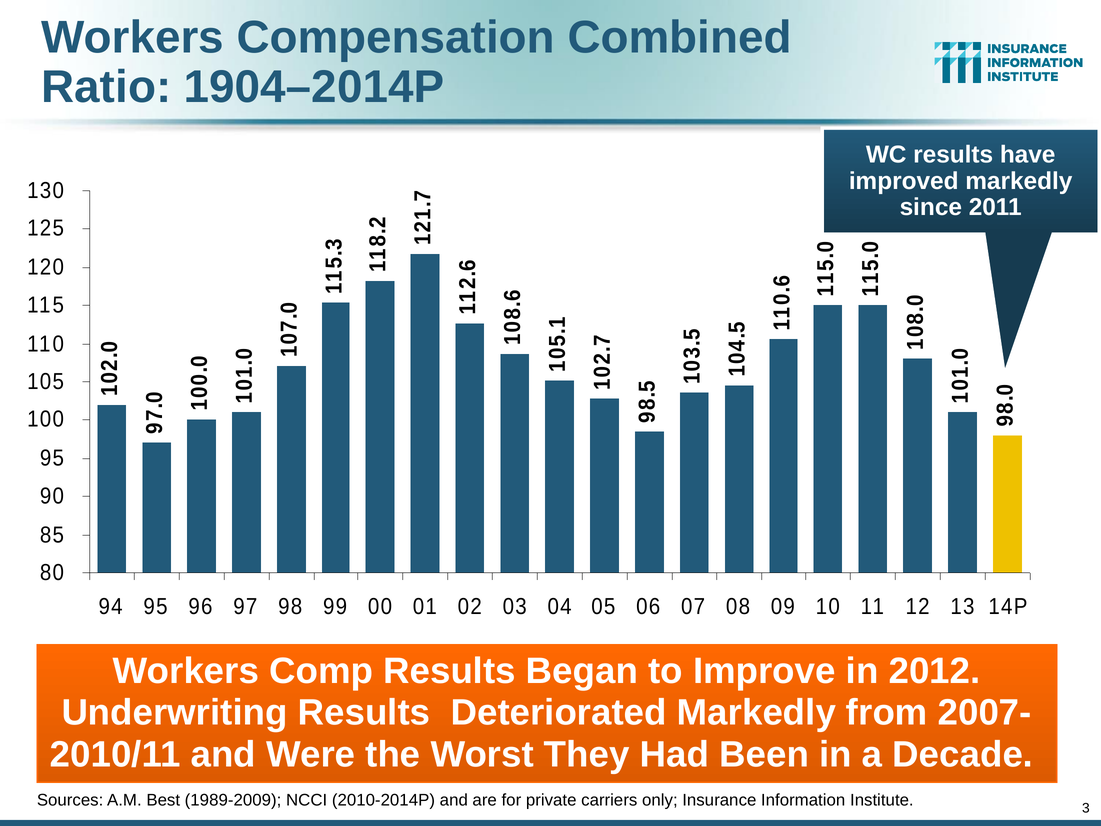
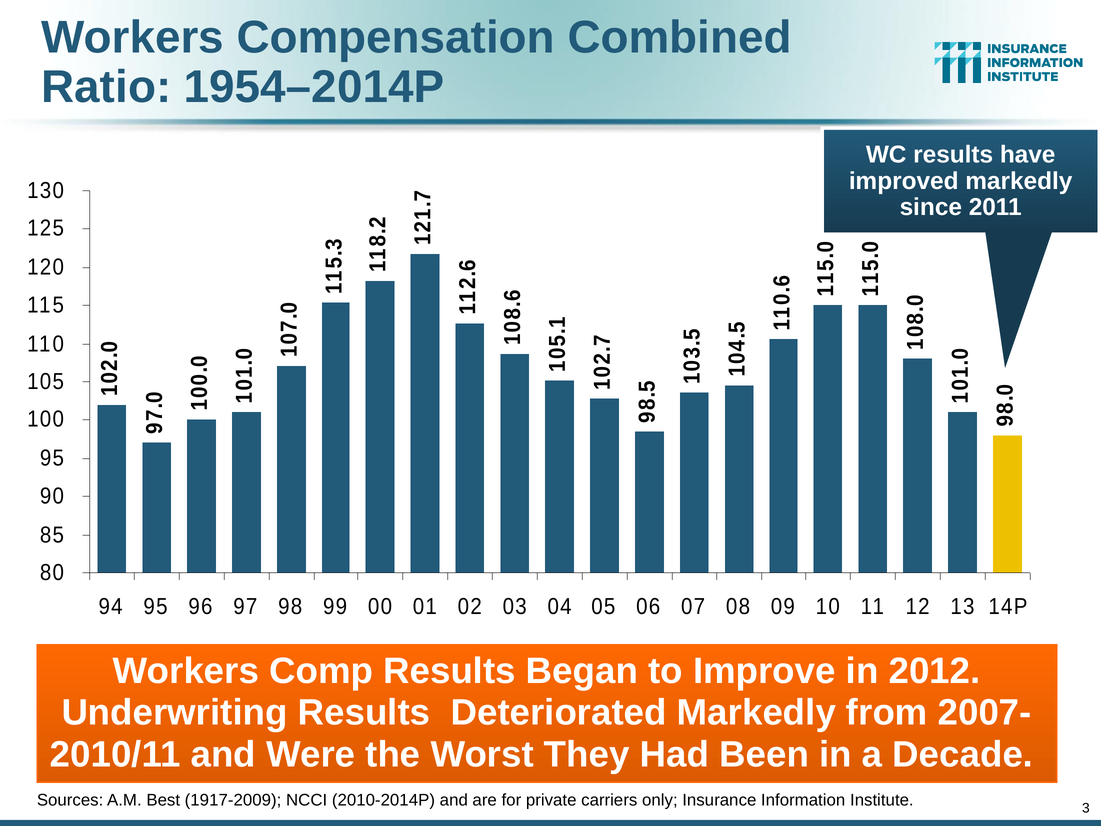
1904–2014P: 1904–2014P -> 1954–2014P (314, 87)
1989-2009: 1989-2009 -> 1917-2009 (233, 800)
